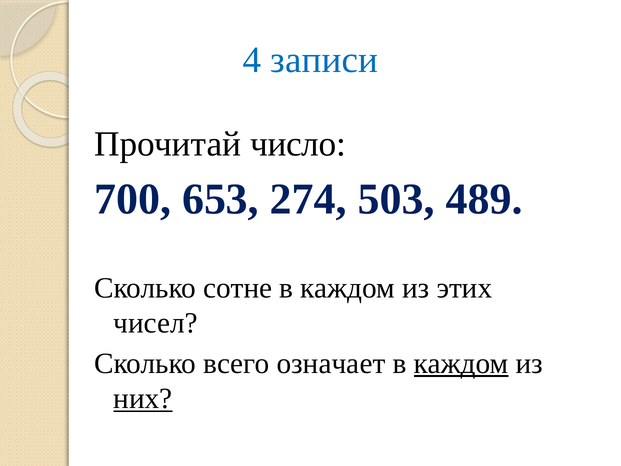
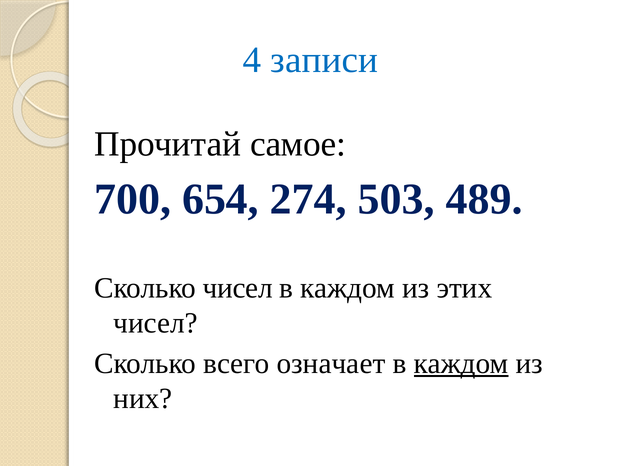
число: число -> самое (298, 144)
653: 653 -> 654 (221, 199)
Сколько сотне: сотне -> чисел (238, 288)
них underline: present -> none (143, 398)
